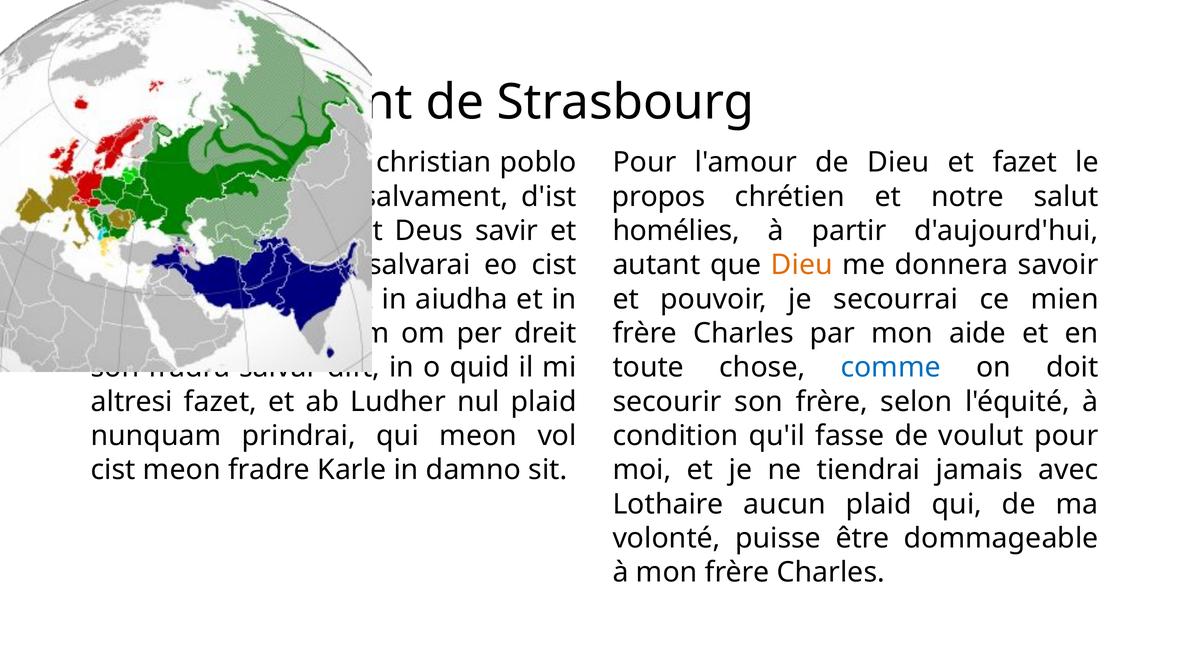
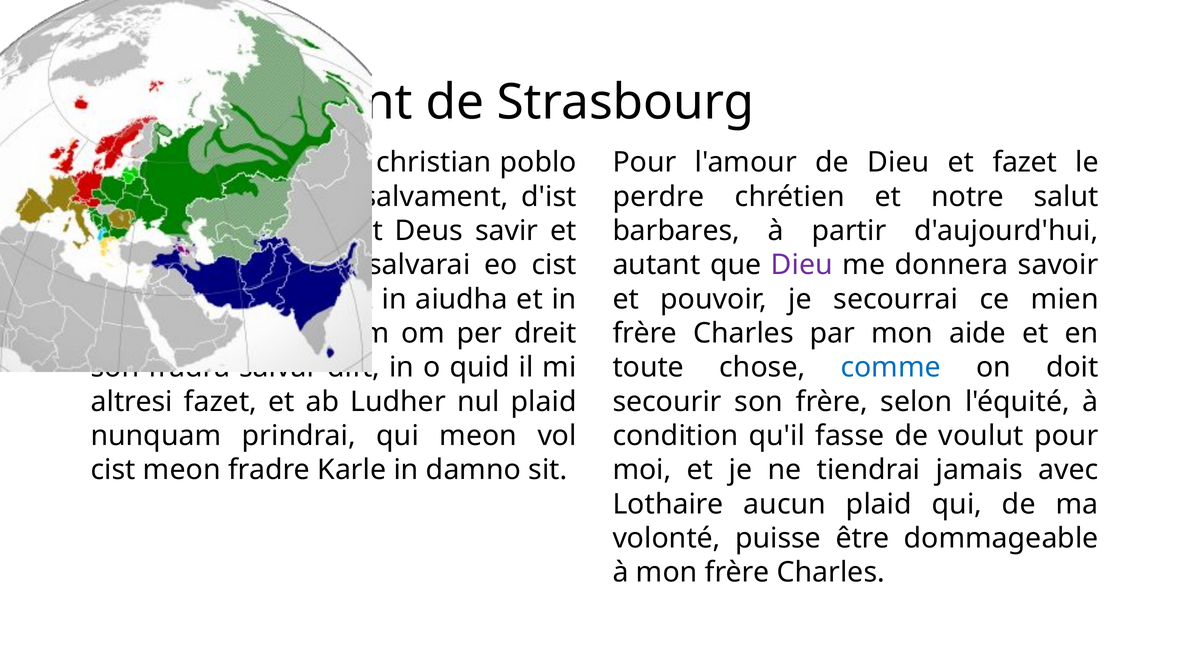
propos: propos -> perdre (658, 197)
homélies: homélies -> barbares (676, 231)
Dieu colour: orange -> purple (802, 265)
